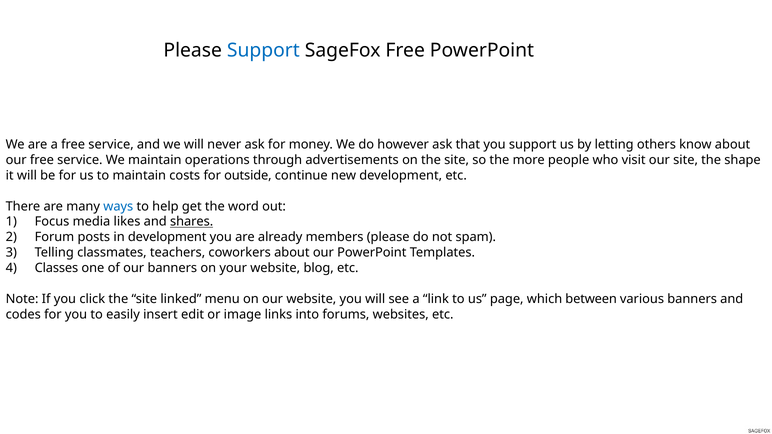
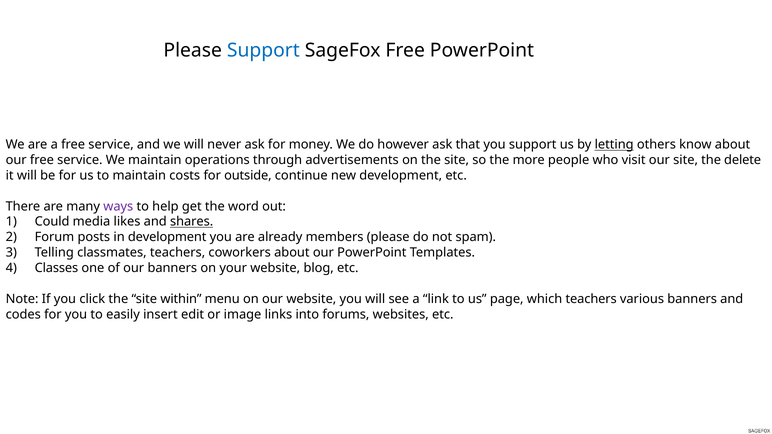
letting underline: none -> present (614, 145)
shape: shape -> delete (743, 160)
ways colour: blue -> purple (118, 206)
Focus: Focus -> Could (52, 222)
linked: linked -> within (181, 299)
which between: between -> teachers (591, 299)
